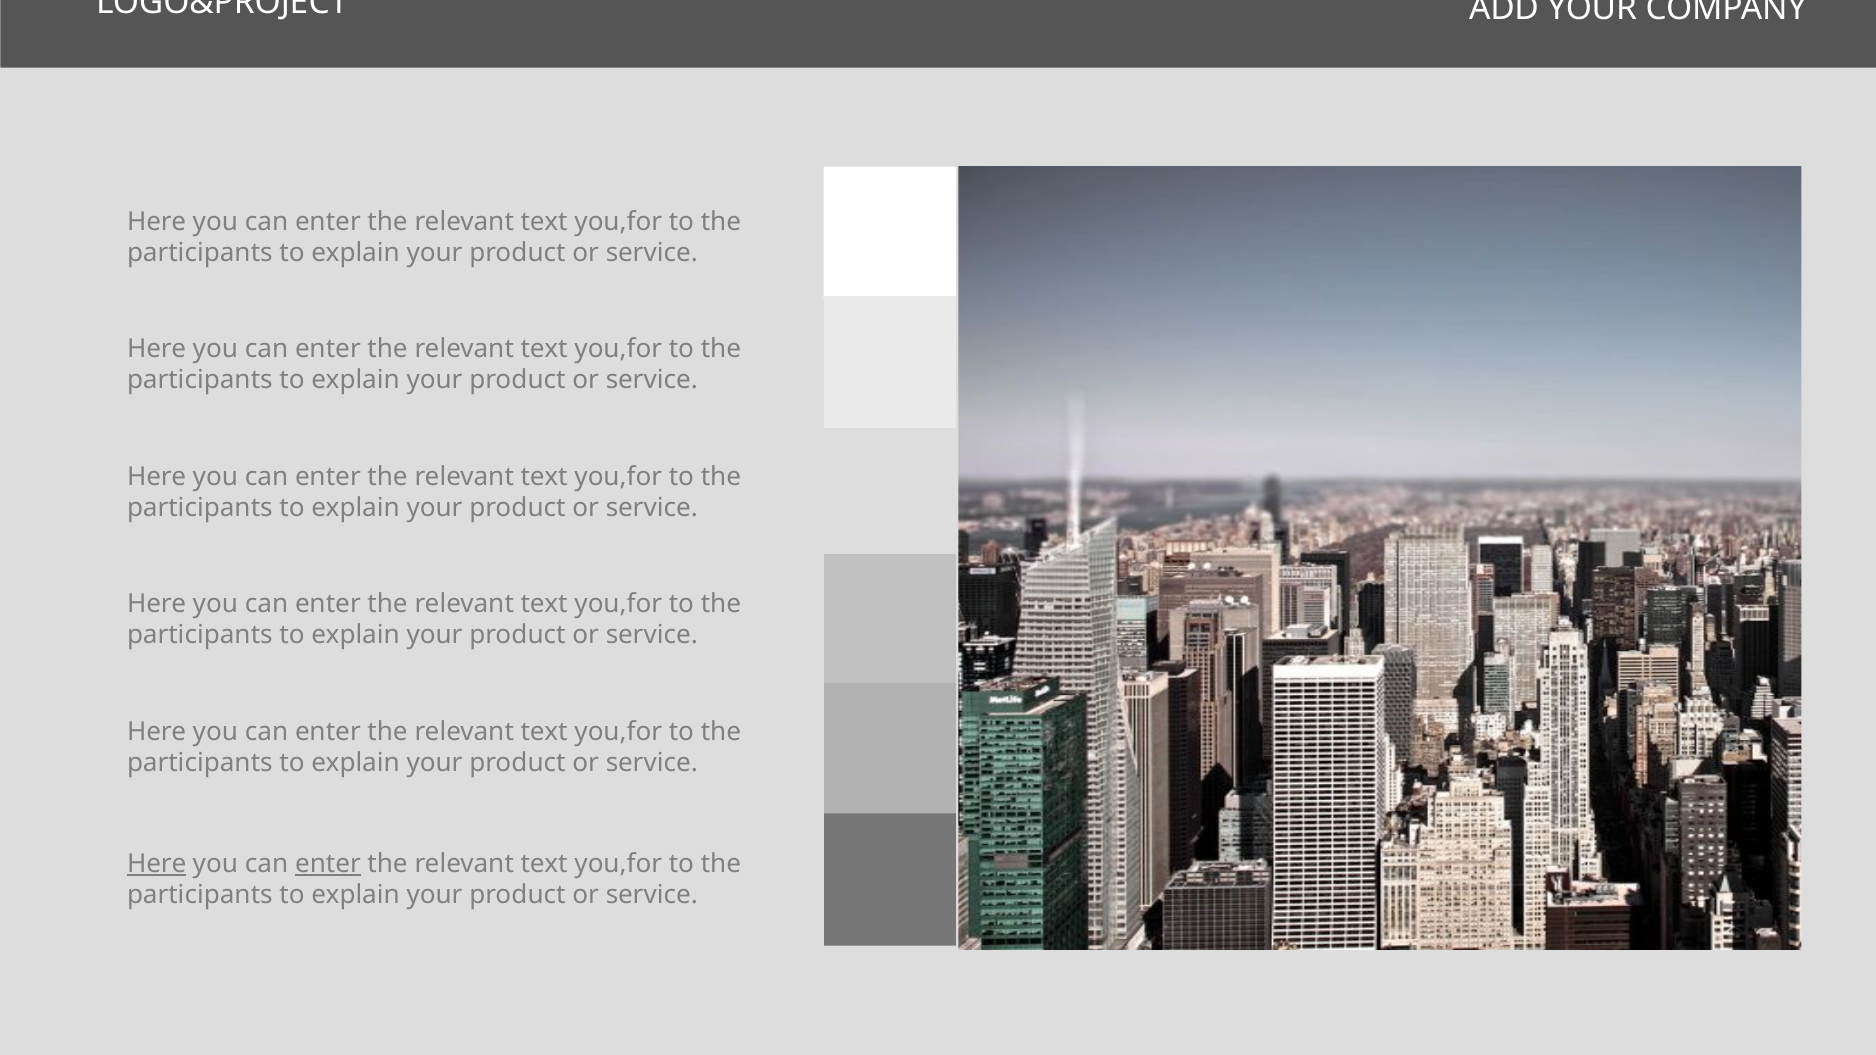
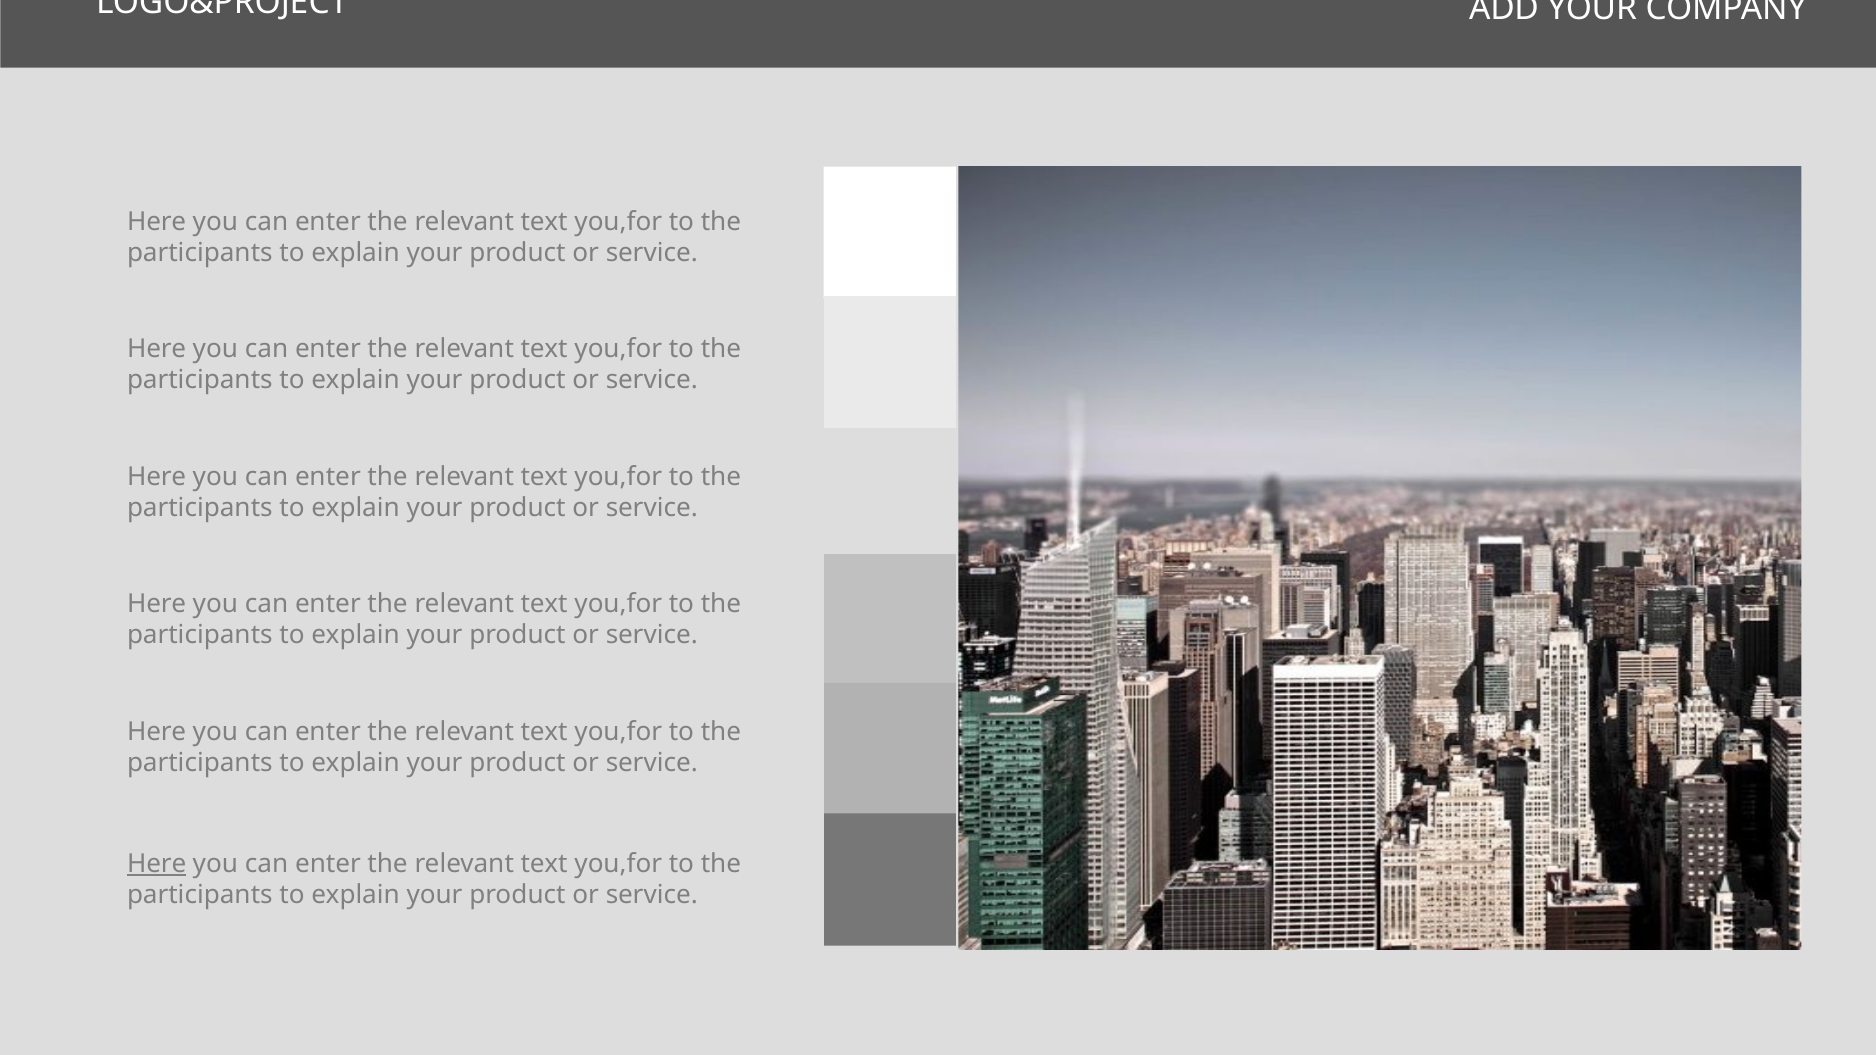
enter underline: present -> none (328, 864)
